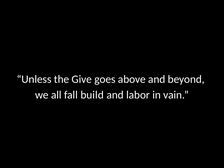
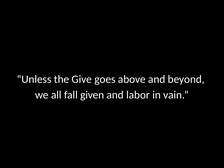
build: build -> given (92, 95)
